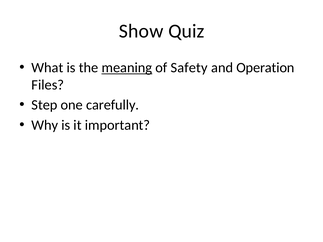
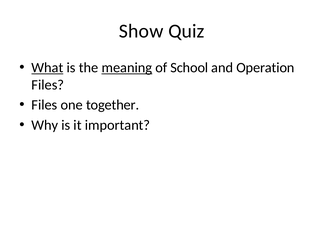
What underline: none -> present (47, 68)
Safety: Safety -> School (189, 68)
Step: Step -> Files (44, 105)
carefully: carefully -> together (113, 105)
